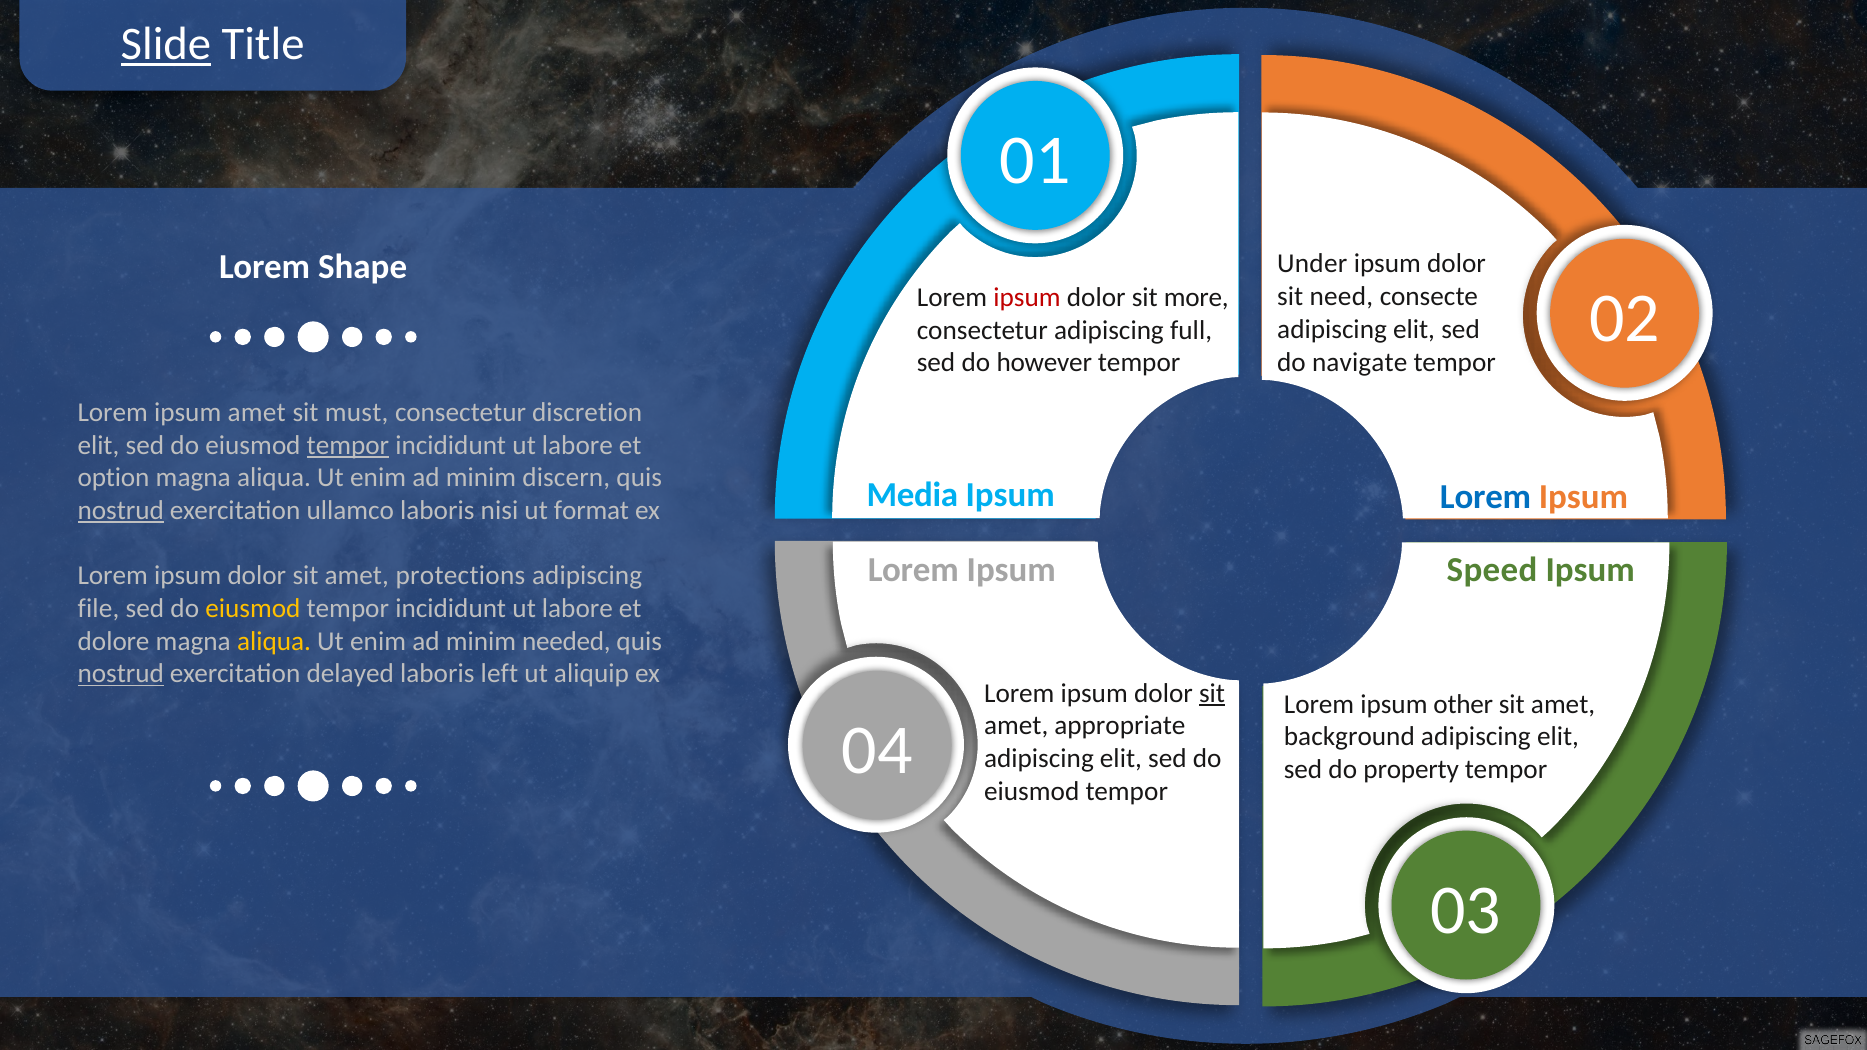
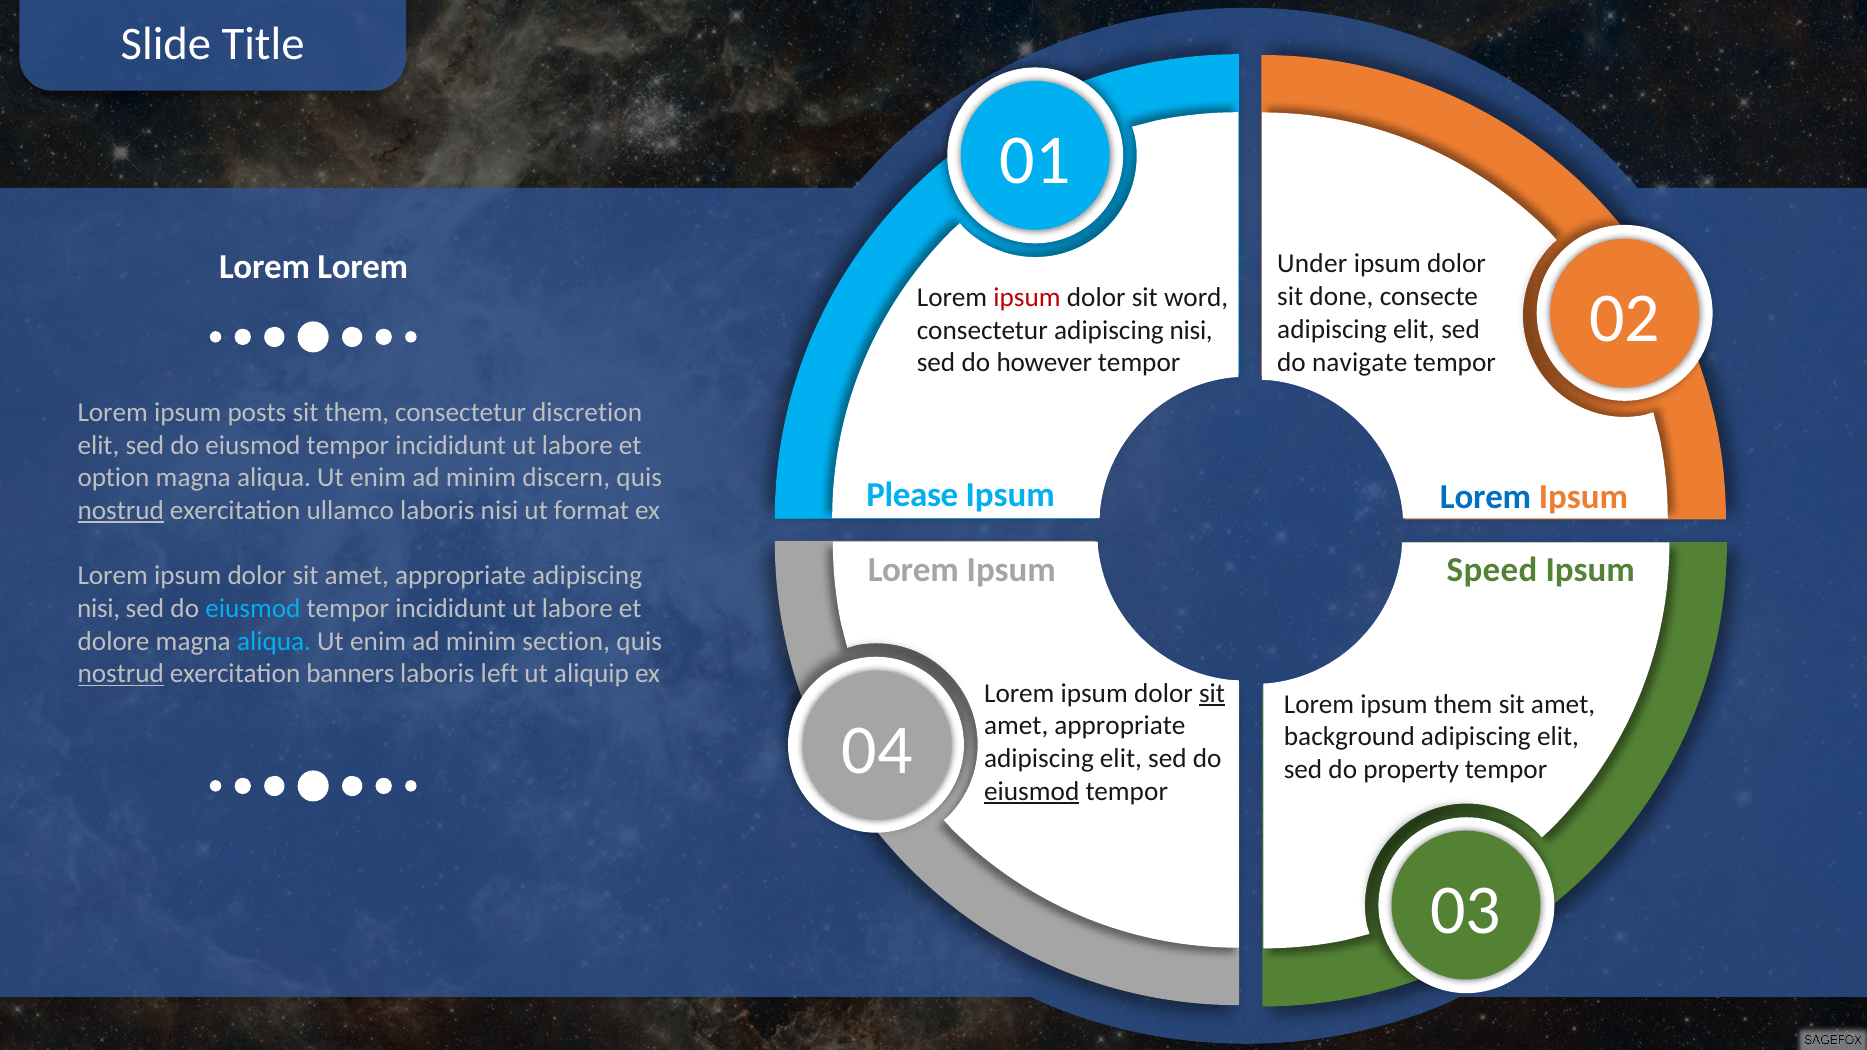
Slide underline: present -> none (166, 44)
Lorem Shape: Shape -> Lorem (363, 267)
need: need -> done (1341, 297)
more: more -> word (1196, 298)
consectetur adipiscing full: full -> nisi (1191, 330)
ipsum amet: amet -> posts (257, 412)
sit must: must -> them (357, 412)
tempor underline: present -> none (348, 445)
Media: Media -> Please (912, 495)
protections: protections -> appropriate (461, 576)
file: file -> nisi (99, 609)
eiusmod colour: yellow -> light blue (253, 609)
aliqua colour: yellow -> light blue (274, 641)
needed: needed -> section (566, 641)
delayed: delayed -> banners (350, 674)
ipsum other: other -> them (1463, 704)
eiusmod underline: none -> present (1032, 791)
